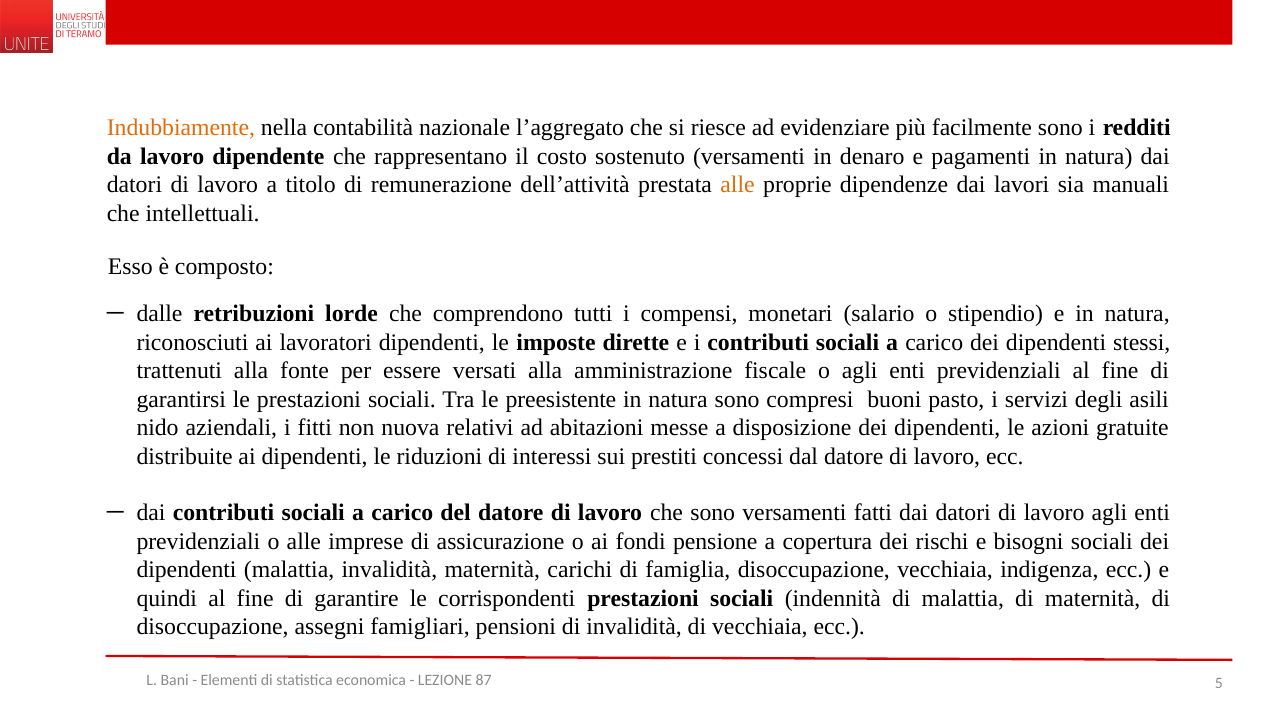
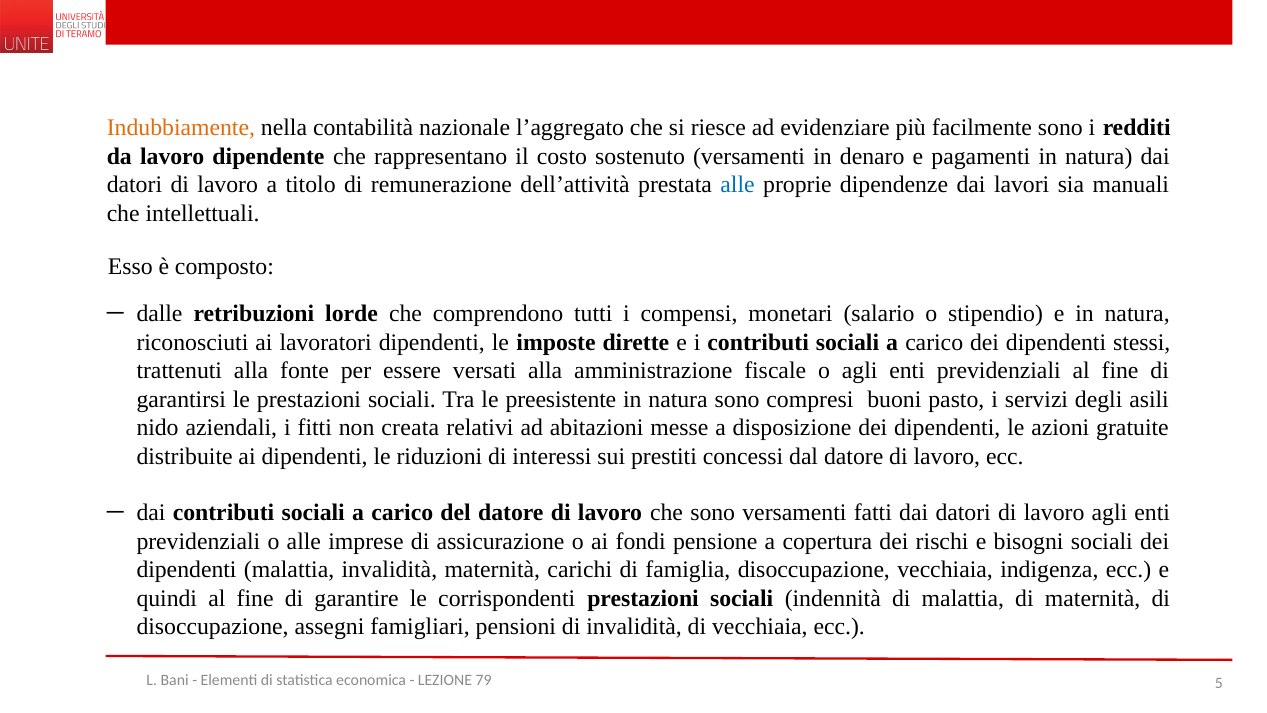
alle colour: orange -> blue (738, 185)
nuova: nuova -> creata (410, 428)
87: 87 -> 79 (484, 680)
